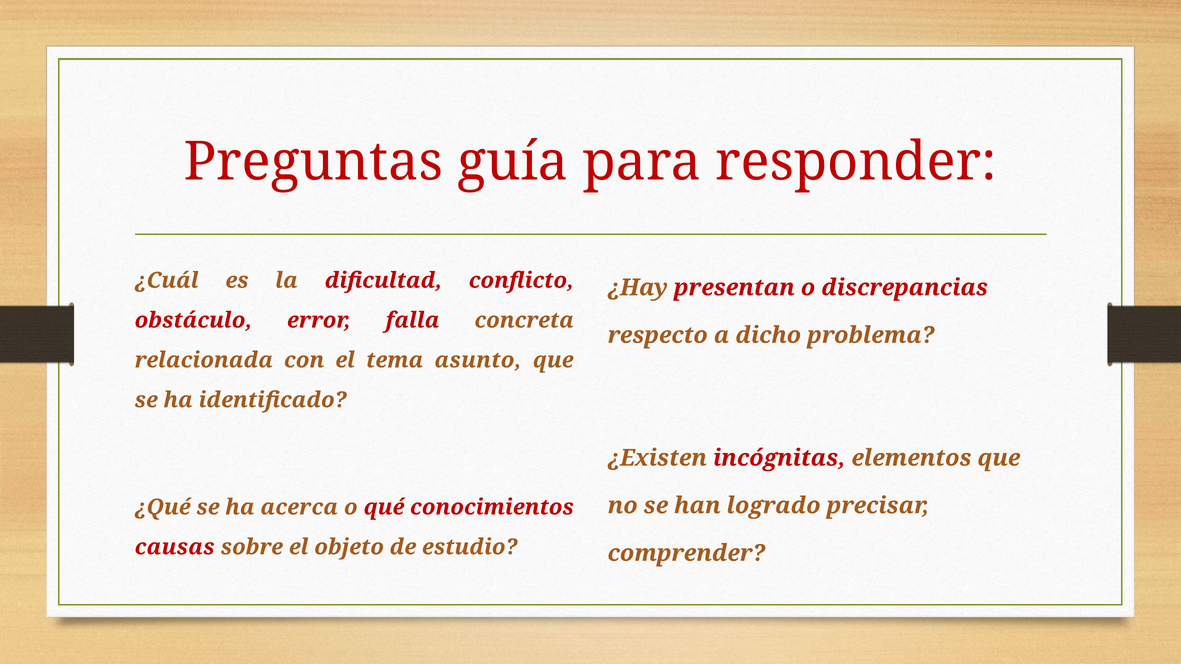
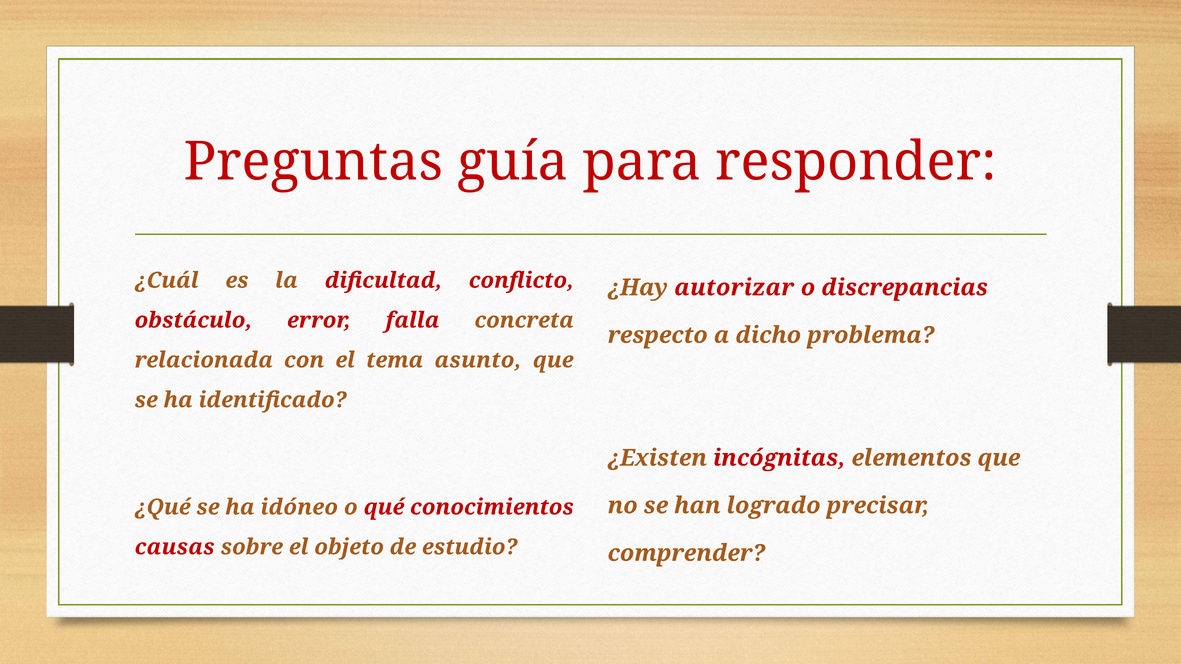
presentan: presentan -> autorizar (734, 288)
acerca: acerca -> idóneo (299, 507)
